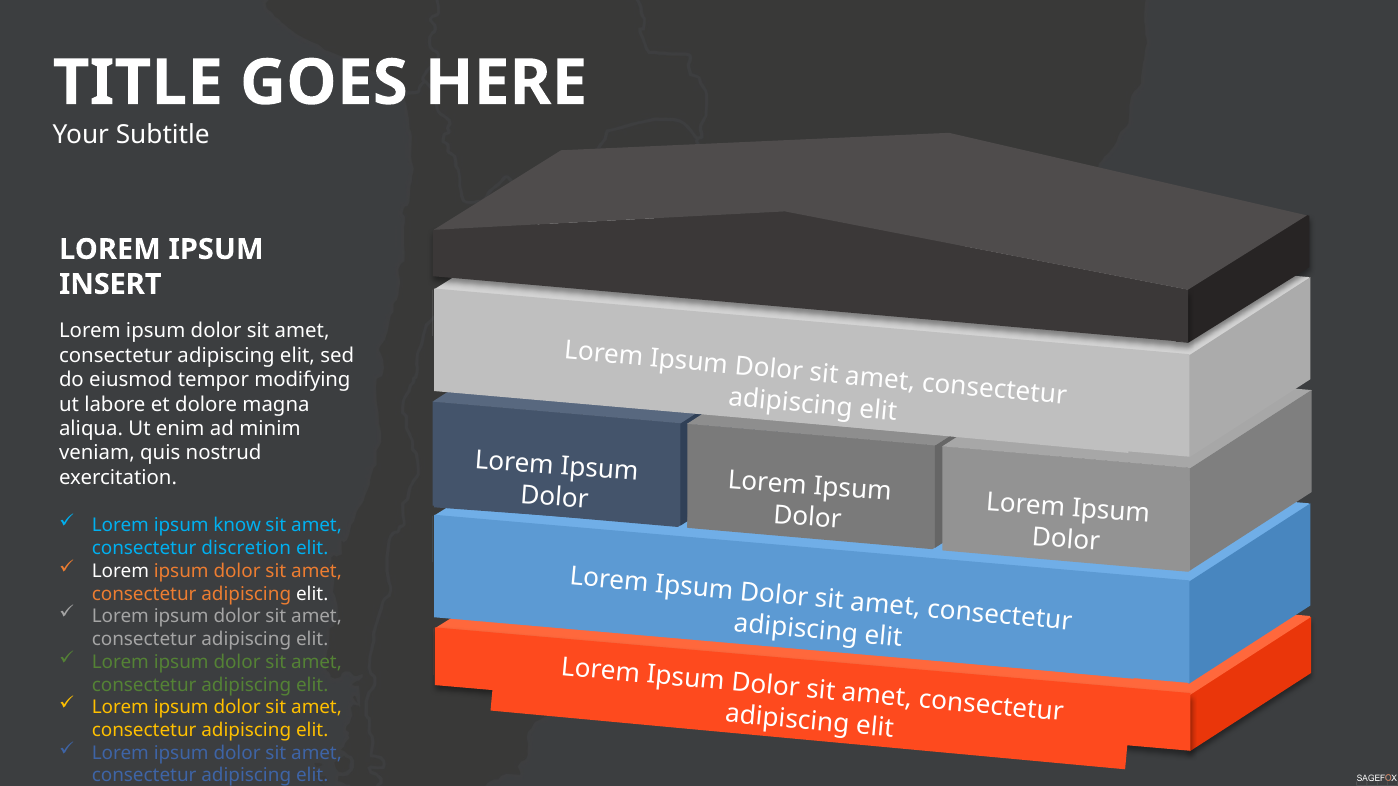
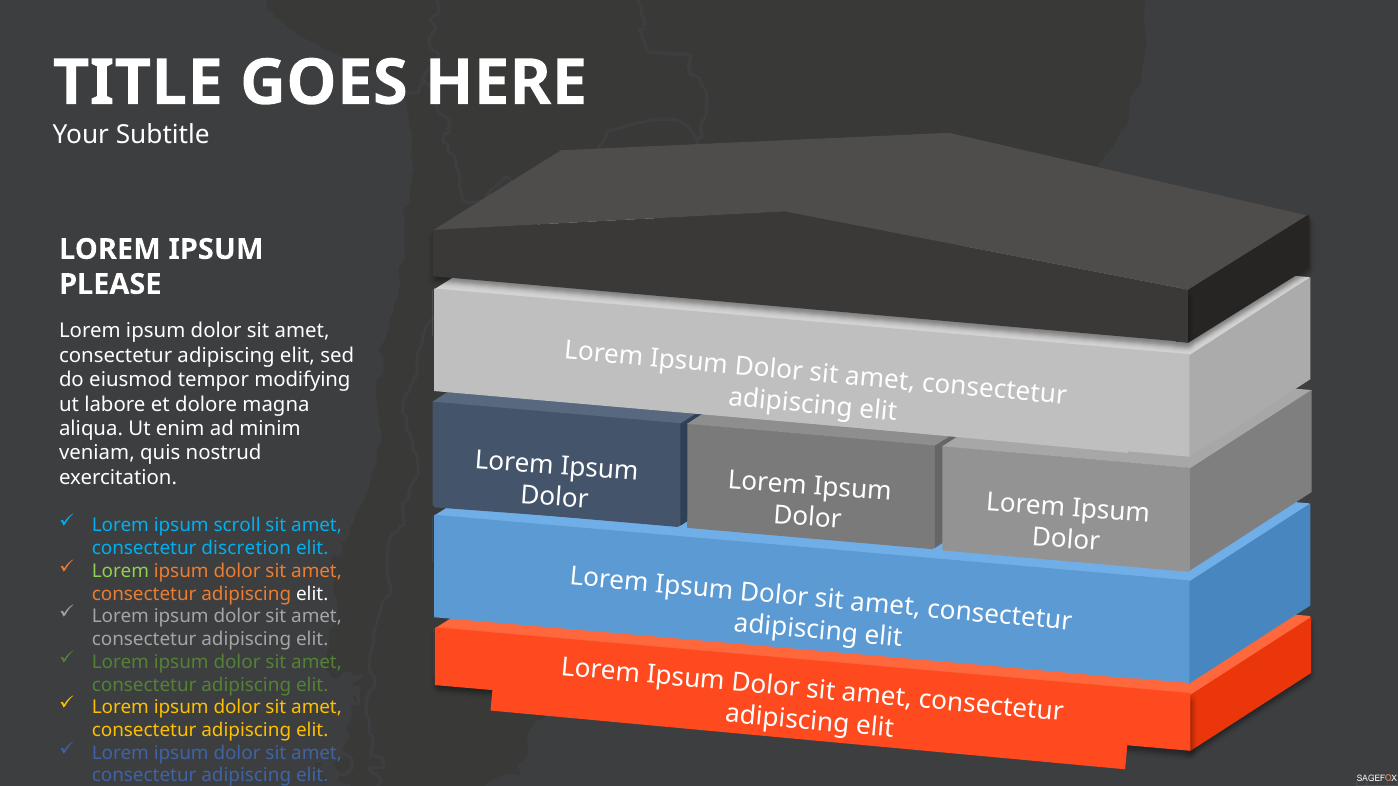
INSERT: INSERT -> PLEASE (110, 284)
know: know -> scroll (237, 526)
Lorem colour: white -> light green (120, 571)
